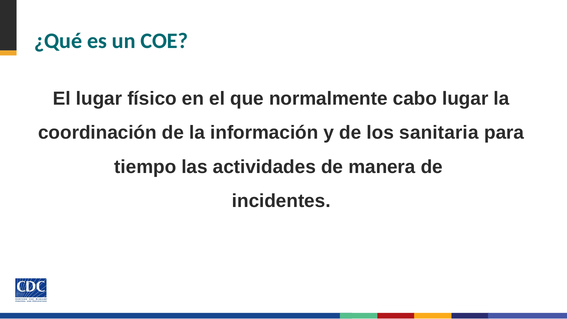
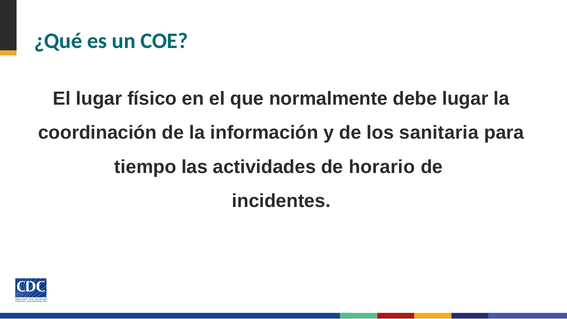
cabo: cabo -> debe (415, 99)
manera: manera -> horario (382, 167)
